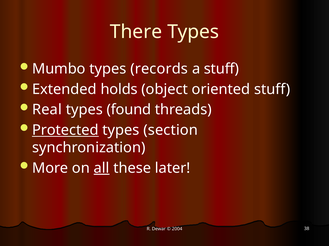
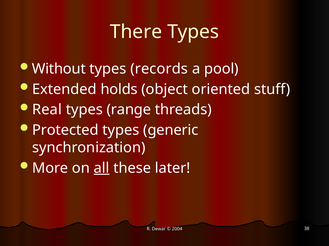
Mumbo: Mumbo -> Without (59, 69)
a stuff: stuff -> pool (221, 69)
found: found -> range (129, 110)
Protected underline: present -> none (65, 130)
section: section -> generic (171, 130)
